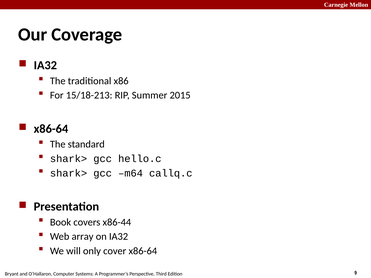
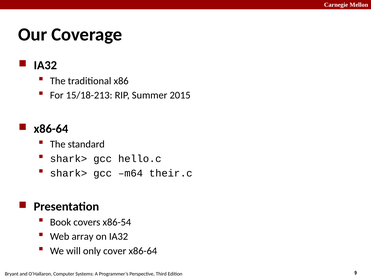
callq.c: callq.c -> their.c (171, 173)
x86-44: x86-44 -> x86-54 (117, 222)
